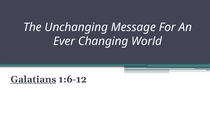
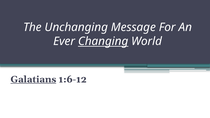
Changing underline: none -> present (103, 41)
